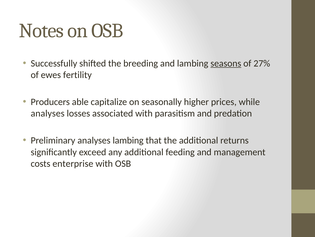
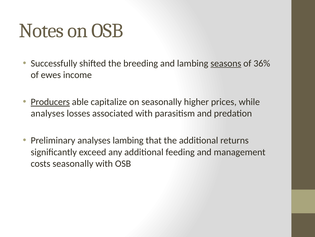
27%: 27% -> 36% (262, 63)
fertility: fertility -> income (77, 75)
Producers underline: none -> present (50, 102)
costs enterprise: enterprise -> seasonally (73, 163)
